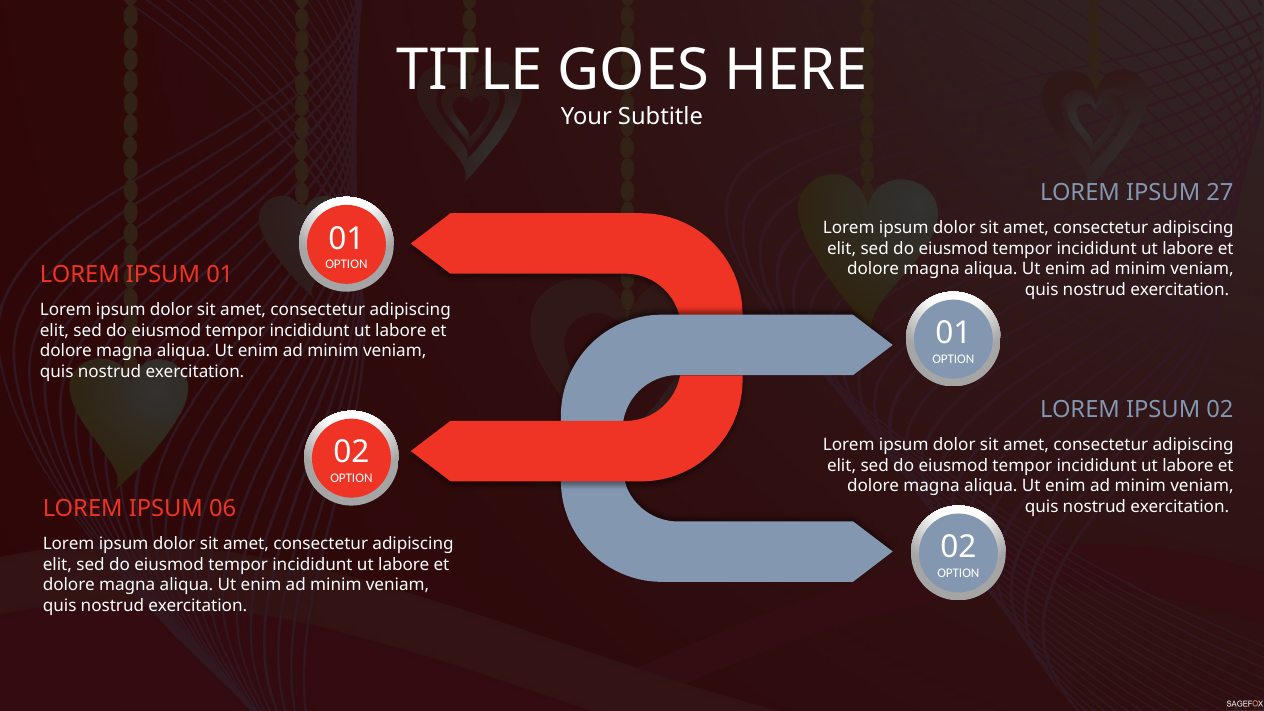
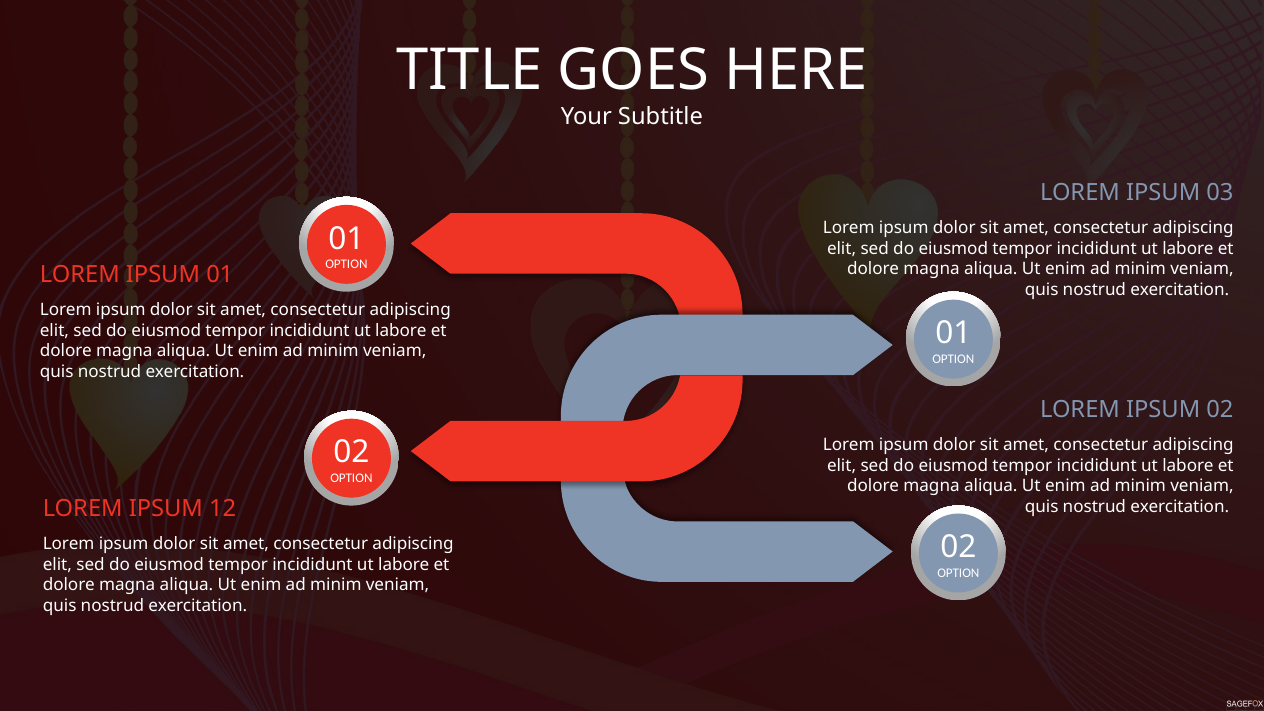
27: 27 -> 03 (1220, 193)
06: 06 -> 12 (223, 509)
